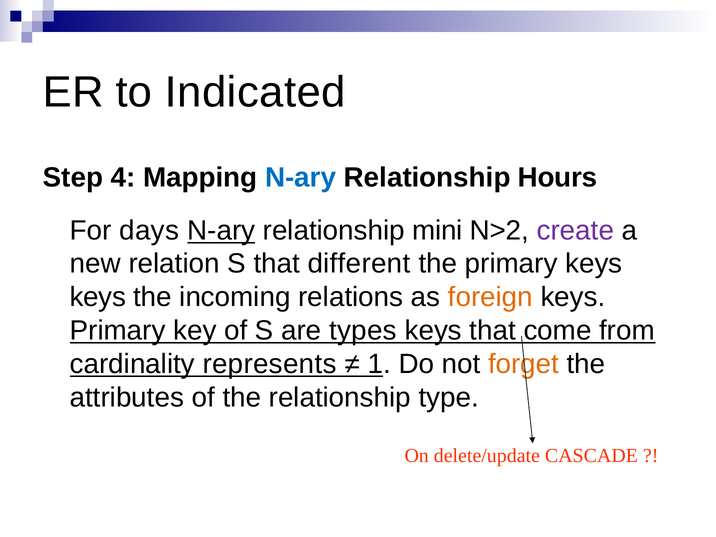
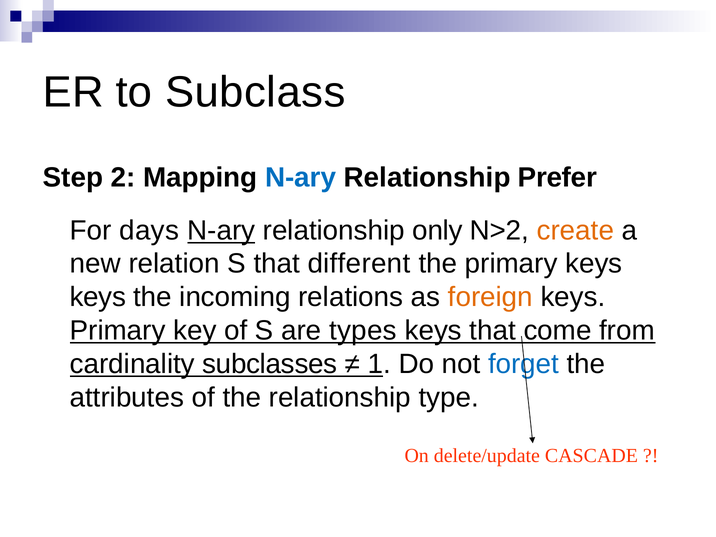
Indicated: Indicated -> Subclass (255, 93)
4: 4 -> 2 (123, 177)
Hours: Hours -> Prefer (557, 177)
mini: mini -> only (437, 230)
create colour: purple -> orange (575, 230)
represents: represents -> subclasses (270, 364)
forget colour: orange -> blue (524, 364)
